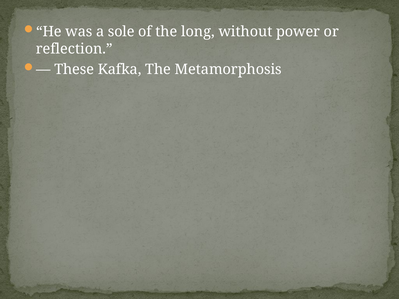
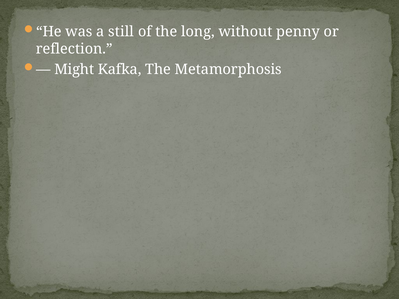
sole: sole -> still (121, 32)
power: power -> penny (298, 32)
These: These -> Might (74, 69)
